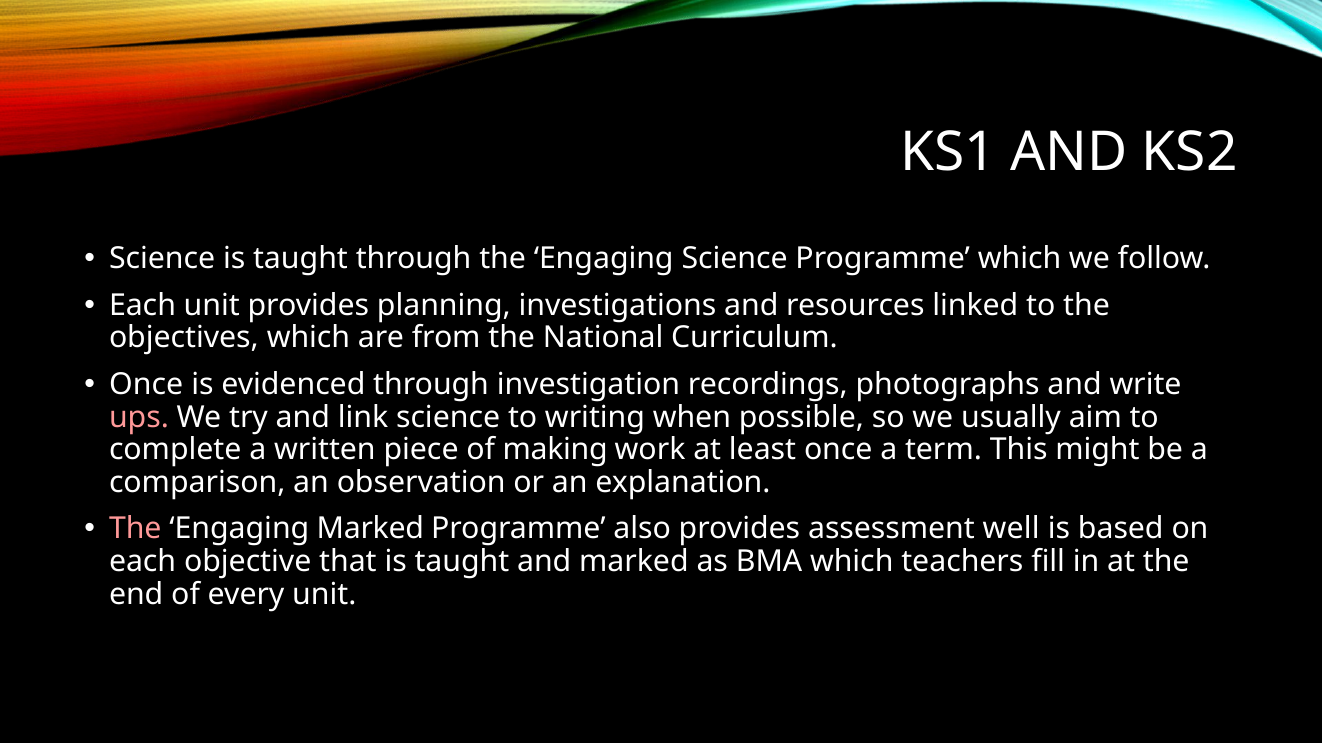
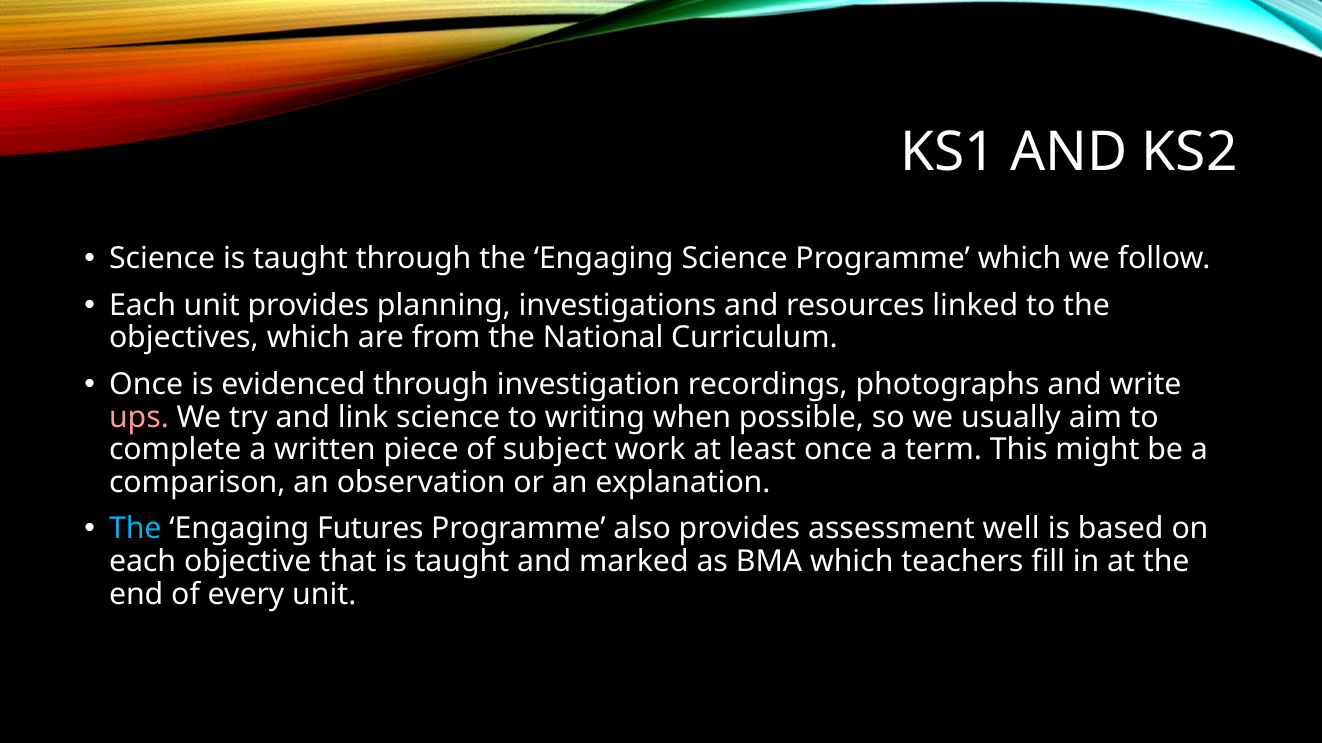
making: making -> subject (555, 450)
The colour: pink -> light blue (135, 529)
Engaging Marked: Marked -> Futures (370, 529)
